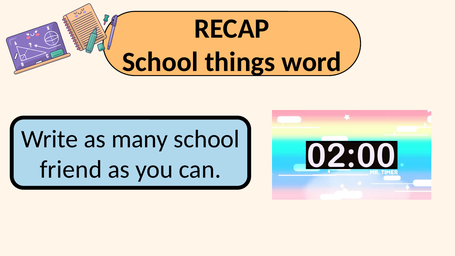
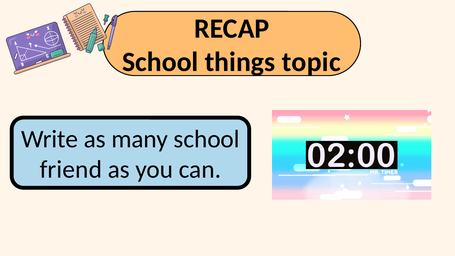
word: word -> topic (311, 62)
